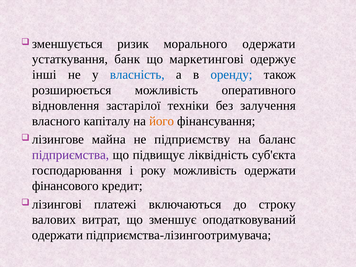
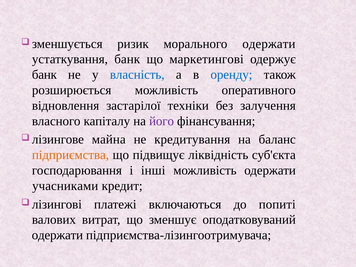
інші: інші -> банк (44, 75)
його colour: orange -> purple (162, 121)
підприємству: підприємству -> кредитування (192, 139)
підприємства colour: purple -> orange (70, 155)
року: року -> інші (153, 170)
фінансового: фінансового -> учасниками (65, 186)
строку: строку -> попиті (277, 204)
